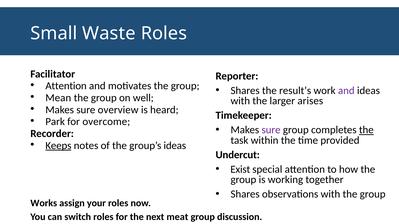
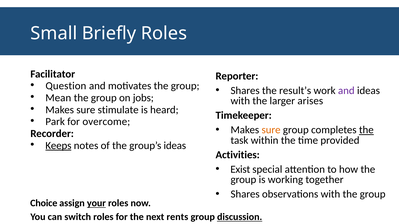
Waste: Waste -> Briefly (109, 34)
Attention: Attention -> Question (66, 86)
well: well -> jobs (143, 98)
overview: overview -> stimulate (118, 110)
sure colour: purple -> orange (271, 130)
Undercut: Undercut -> Activities (238, 155)
Works: Works -> Choice (44, 204)
your underline: none -> present (96, 204)
meat: meat -> rents (177, 217)
discussion underline: none -> present (240, 217)
